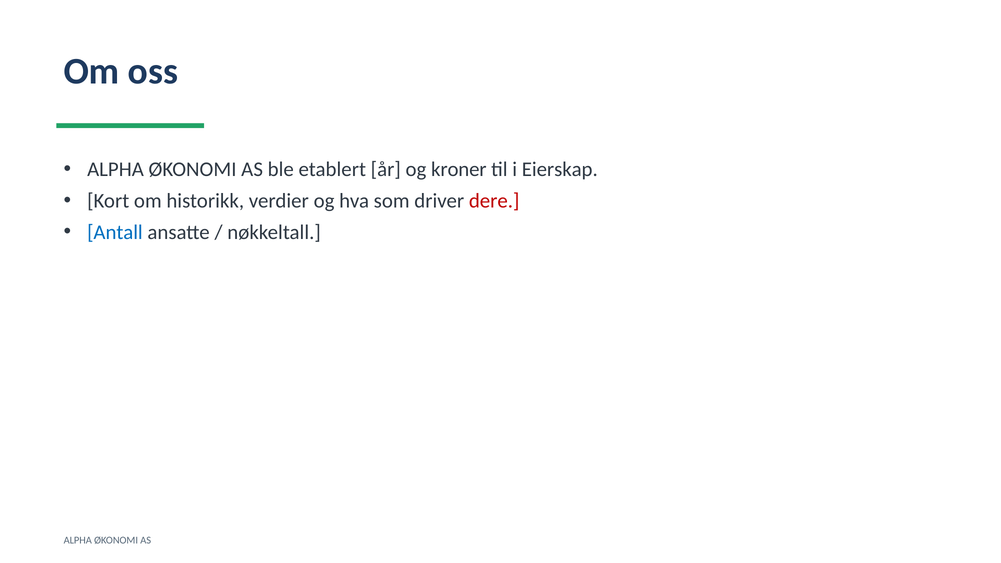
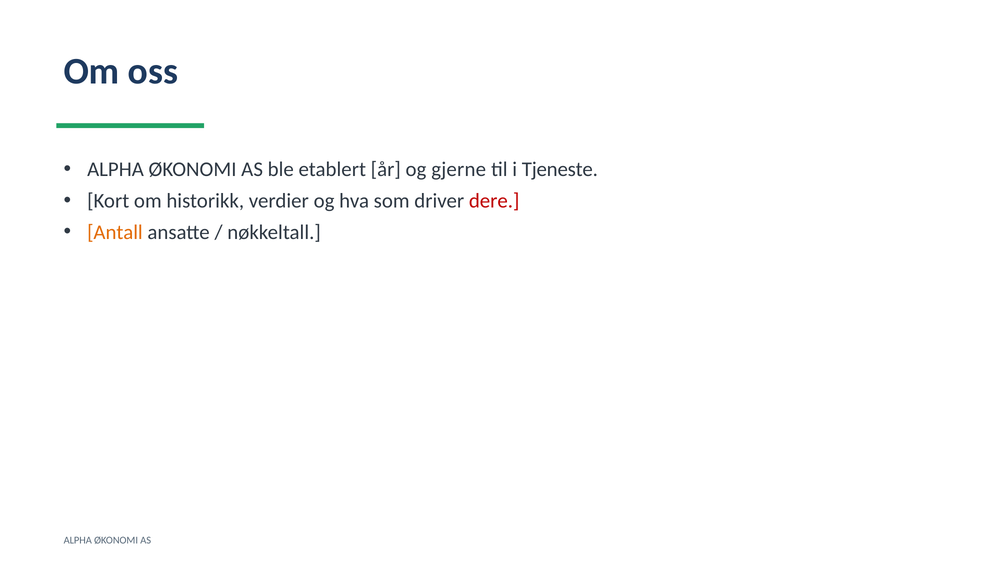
kroner: kroner -> gjerne (459, 170)
Eierskap: Eierskap -> Tjeneste (560, 170)
Antall colour: blue -> orange (115, 232)
